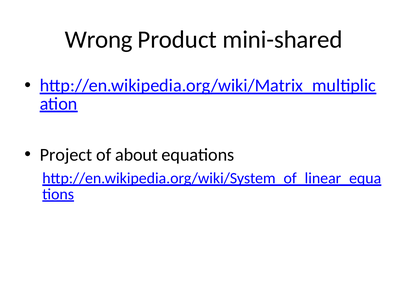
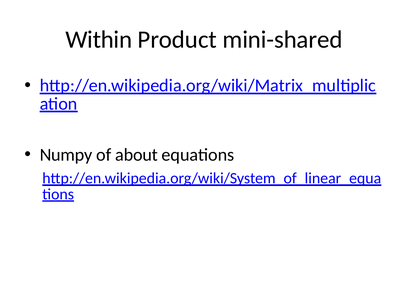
Wrong: Wrong -> Within (99, 39)
Project: Project -> Numpy (66, 155)
